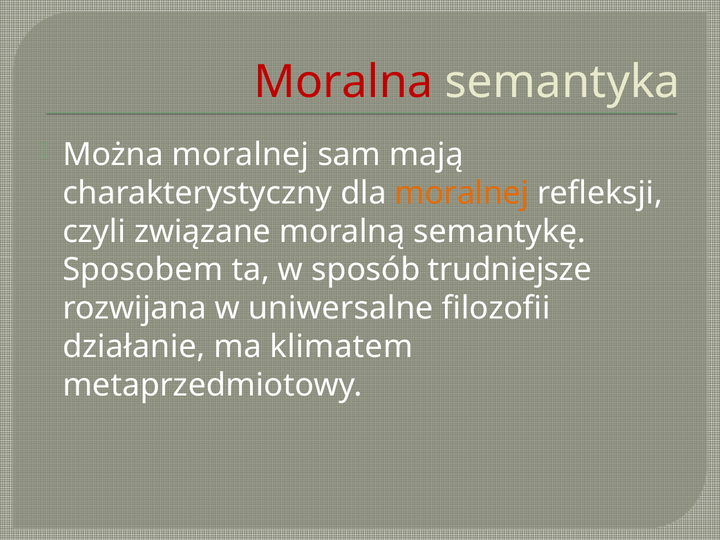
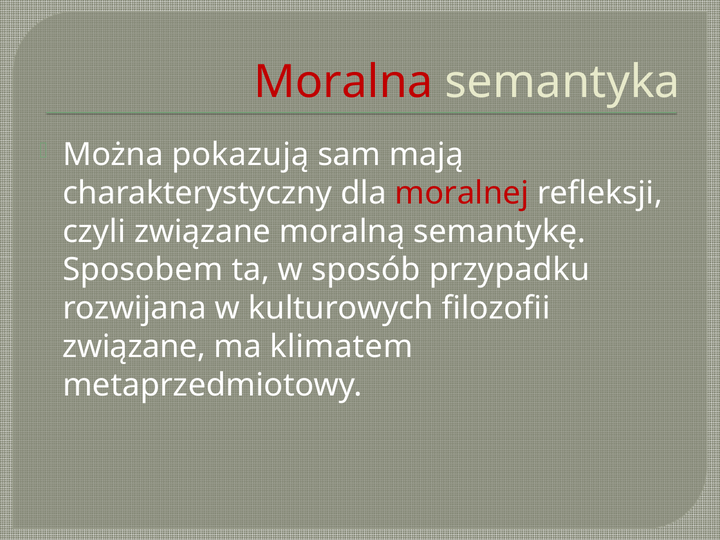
Można moralnej: moralnej -> pokazują (240, 155)
moralnej colour: orange -> red (462, 193)
trudniejsze: trudniejsze -> przypadku (510, 270)
uniwersalne: uniwersalne -> kulturowych (341, 308)
działanie: działanie -> związane (134, 347)
